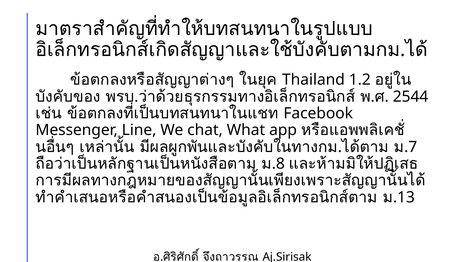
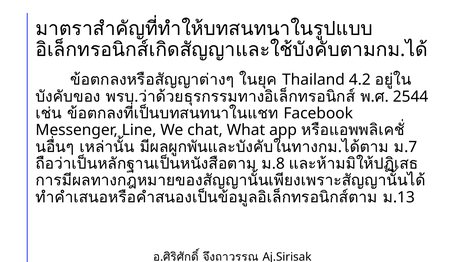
1.2: 1.2 -> 4.2 (360, 80)
